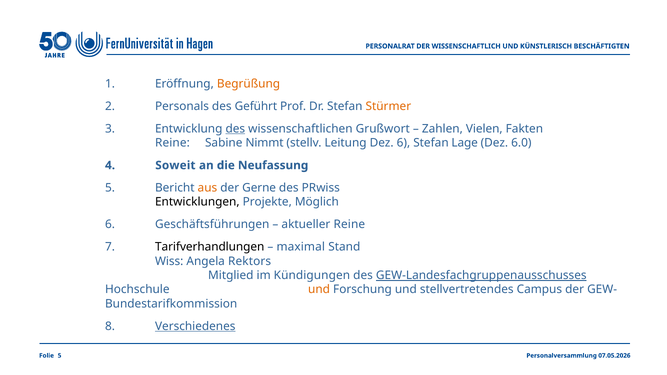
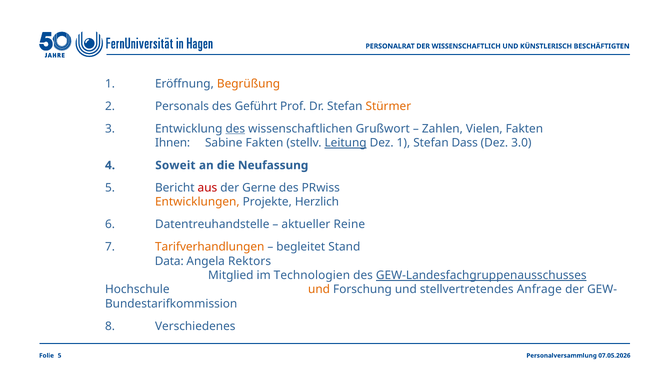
Reine: Reine -> Ihnen (173, 143)
Sabine Nimmt: Nimmt -> Fakten (264, 143)
Leitung underline: none -> present (346, 143)
Dez 6: 6 -> 1 (403, 143)
Lage: Lage -> Dass (465, 143)
6.0: 6.0 -> 3.0 (521, 143)
aus colour: orange -> red (207, 188)
Entwicklungen colour: black -> orange (197, 202)
Möglich: Möglich -> Herzlich (317, 202)
Geschäftsführungen: Geschäftsführungen -> Datentreuhandstelle (212, 225)
Tarifverhandlungen colour: black -> orange (210, 247)
maximal: maximal -> begleitet (301, 247)
Wiss: Wiss -> Data (169, 261)
Kündigungen: Kündigungen -> Technologien (312, 275)
Campus: Campus -> Anfrage (539, 290)
Verschiedenes underline: present -> none (195, 326)
